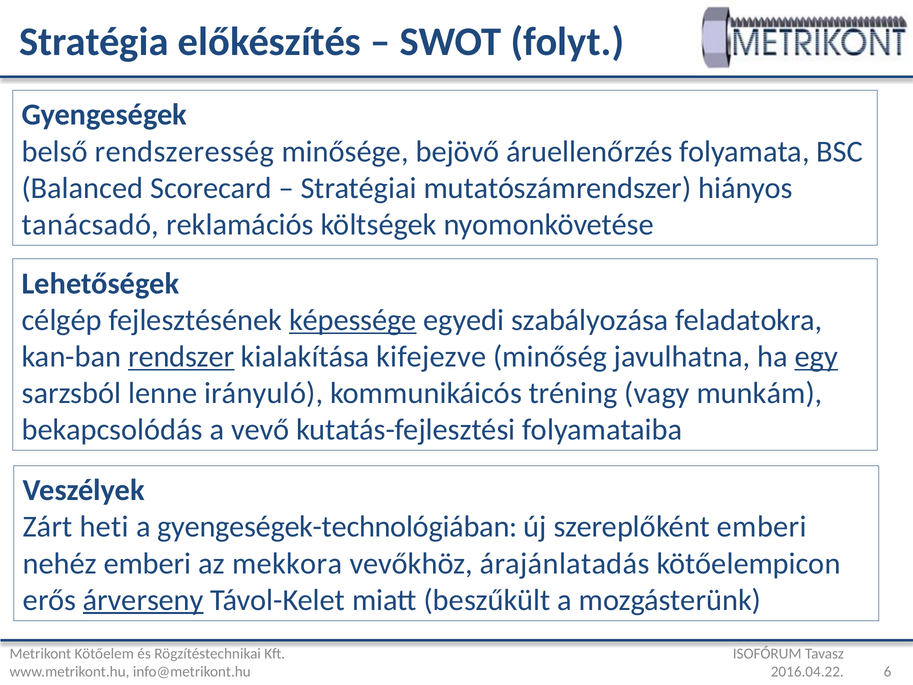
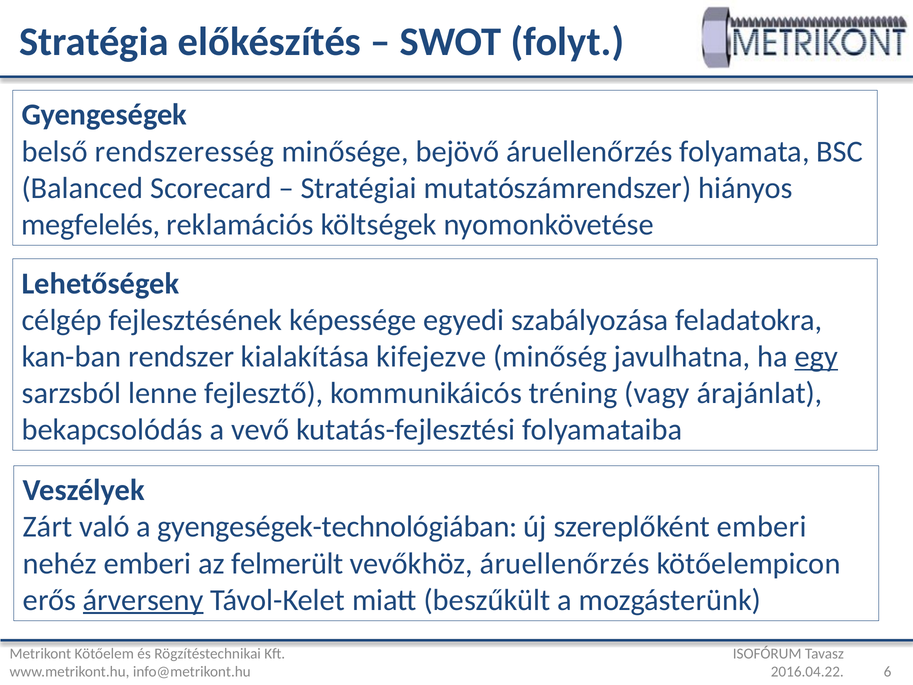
tanácsadó: tanácsadó -> megfelelés (91, 224)
képessége underline: present -> none (353, 320)
rendszer underline: present -> none (181, 357)
irányuló: irányuló -> fejlesztő (264, 393)
munkám: munkám -> árajánlat (760, 393)
heti: heti -> való (104, 527)
mekkora: mekkora -> felmerült (287, 563)
vevőkhöz árajánlatadás: árajánlatadás -> áruellenőrzés (565, 563)
